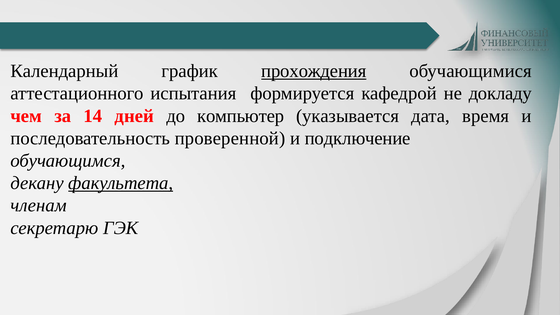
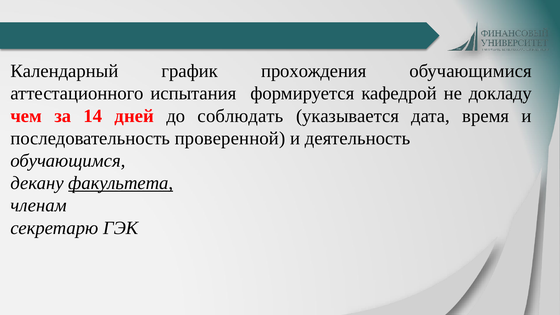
прохождения underline: present -> none (314, 71)
компьютер: компьютер -> соблюдать (241, 116)
подключение: подключение -> деятельность (358, 138)
